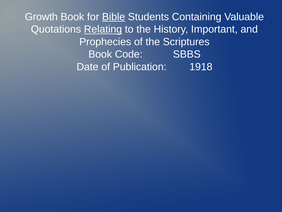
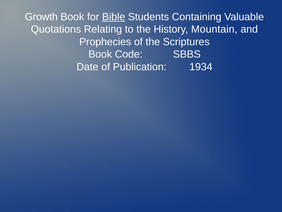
Relating underline: present -> none (103, 29)
Important: Important -> Mountain (214, 29)
1918: 1918 -> 1934 (201, 67)
